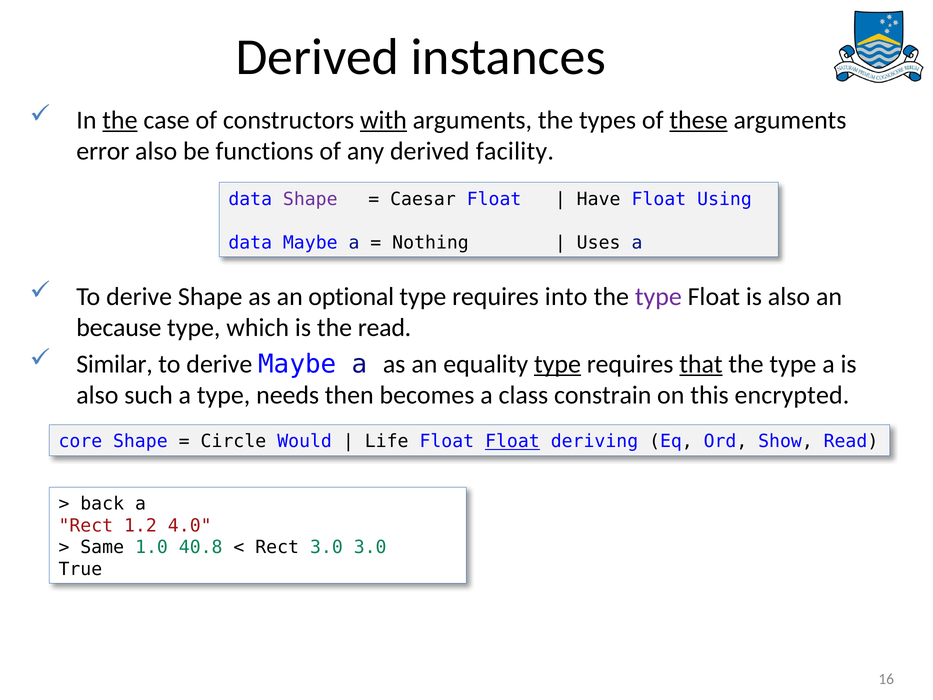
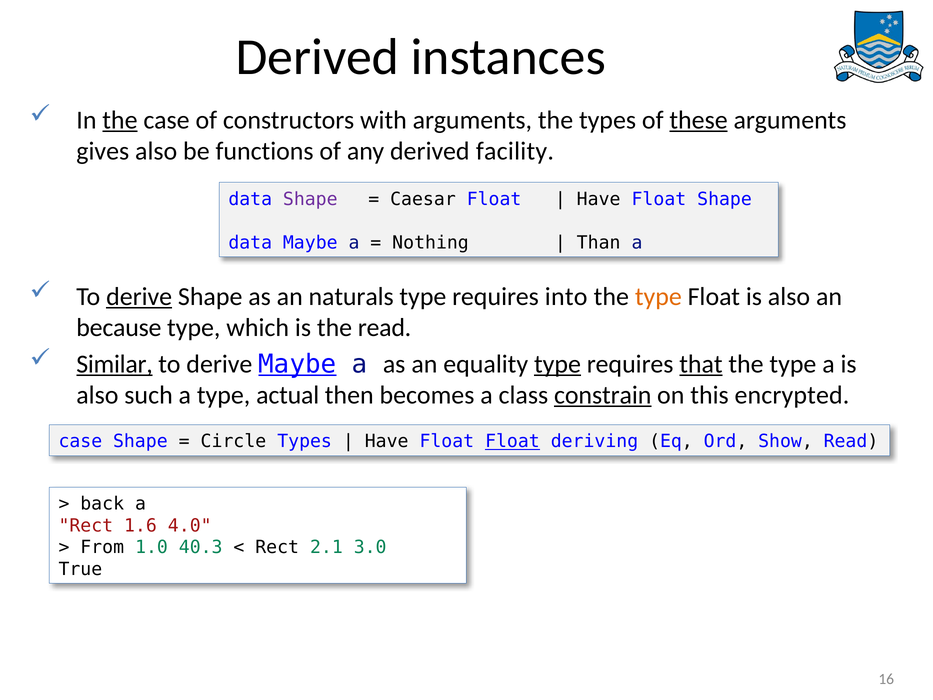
with underline: present -> none (383, 120)
error: error -> gives (103, 151)
Float Using: Using -> Shape (725, 199)
Uses: Uses -> Than (599, 243)
derive underline: none -> present (139, 296)
optional: optional -> naturals (351, 296)
type colour: purple -> orange (658, 296)
Similar underline: none -> present (115, 364)
Maybe underline: none -> present (297, 364)
needs: needs -> actual (288, 395)
constrain underline: none -> present (603, 395)
core: core -> case (80, 441)
Circle Would: Would -> Types (305, 441)
Life: Life -> Have (387, 441)
1.2: 1.2 -> 1.6 (140, 525)
Same: Same -> From (102, 547)
40.8: 40.8 -> 40.3 (201, 547)
Rect 3.0: 3.0 -> 2.1 (326, 547)
